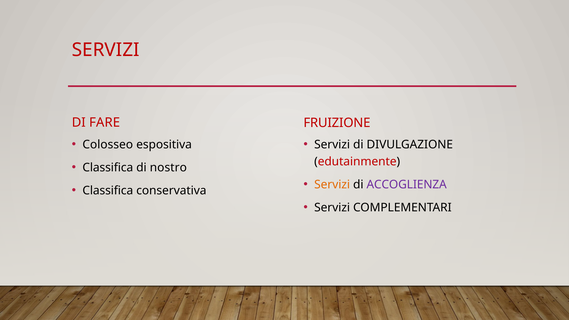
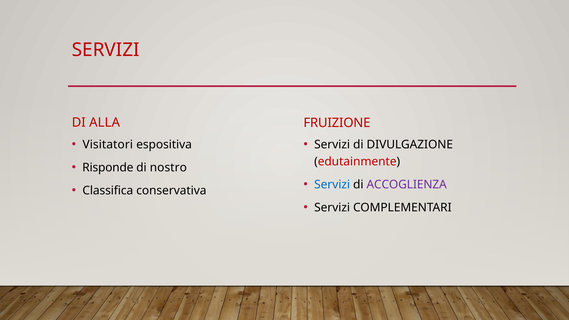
FARE: FARE -> ALLA (105, 123)
Colosseo: Colosseo -> Visitatori (108, 145)
Classifica: Classifica -> Risponde (108, 168)
Servizi colour: orange -> blue (332, 185)
